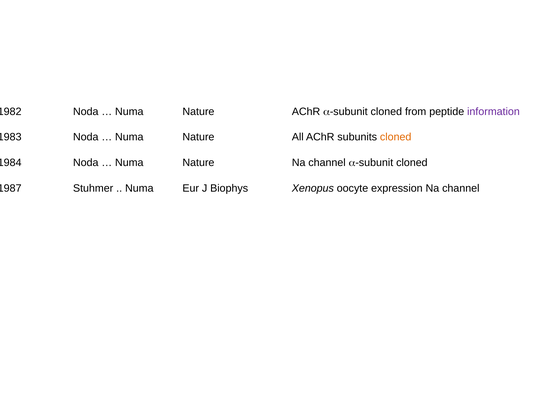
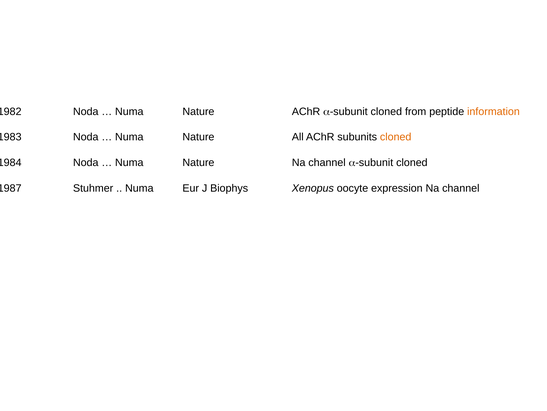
information colour: purple -> orange (493, 111)
